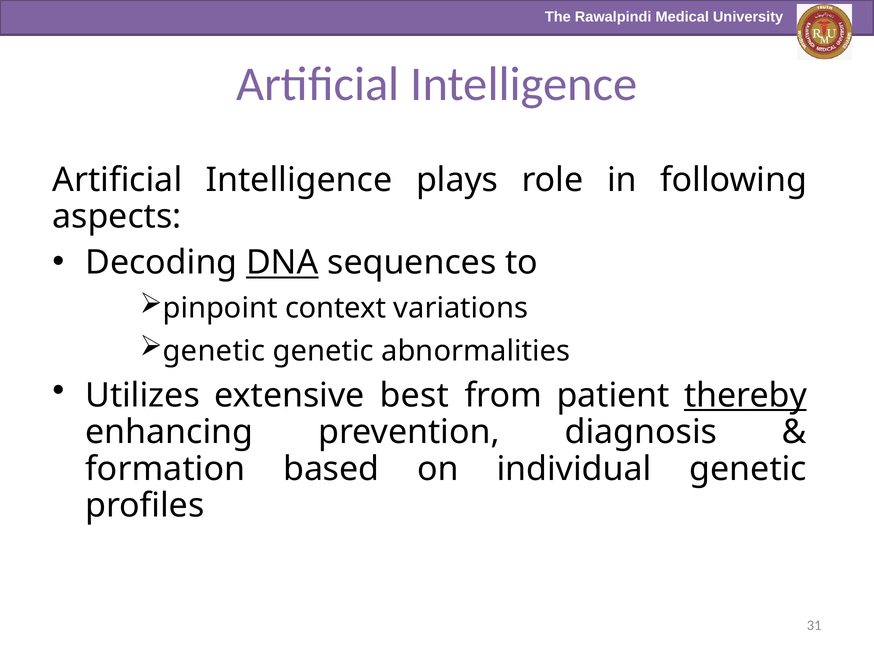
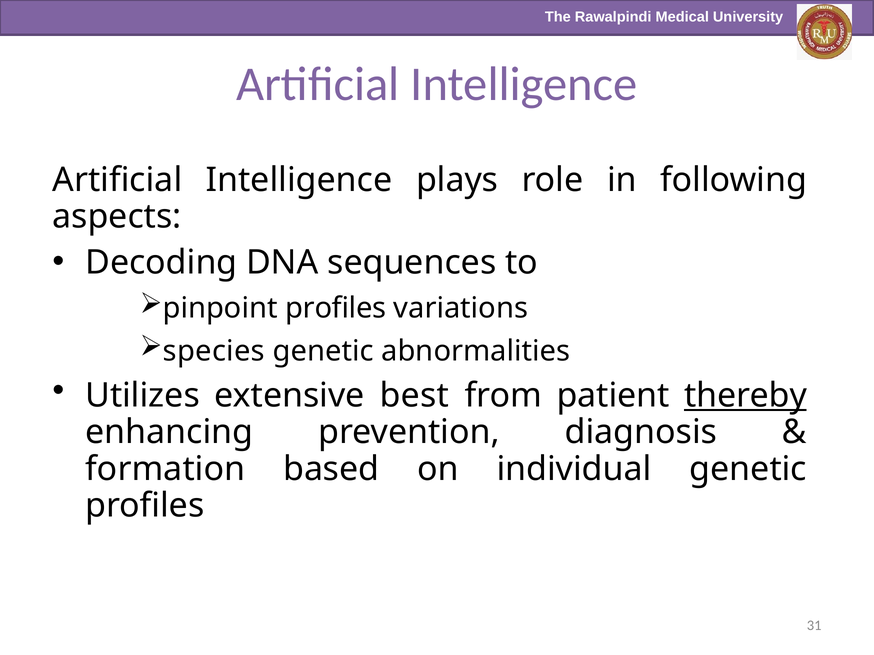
DNA underline: present -> none (282, 263)
pinpoint context: context -> profiles (336, 308)
genetic: genetic -> species (214, 351)
